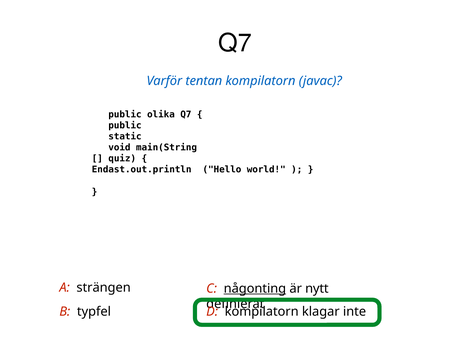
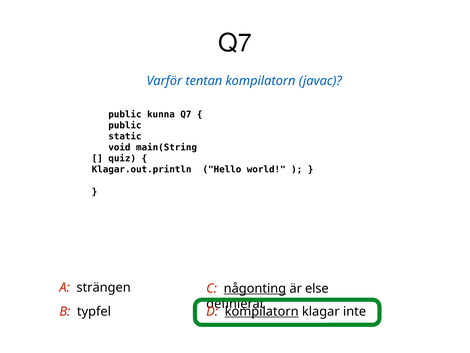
olika: olika -> kunna (161, 114)
Endast.out.println: Endast.out.println -> Klagar.out.println (142, 169)
nytt: nytt -> else (317, 288)
kompilatorn underline: none -> present (262, 311)
